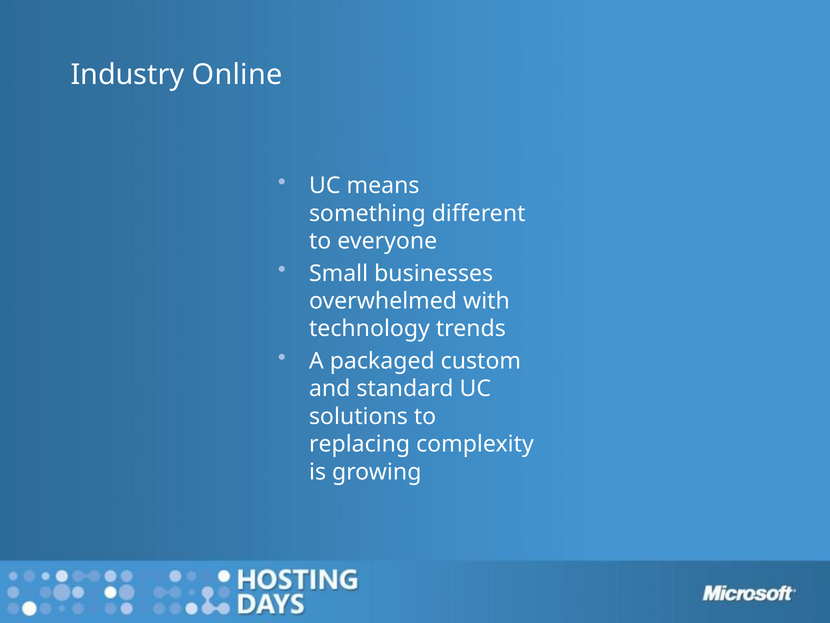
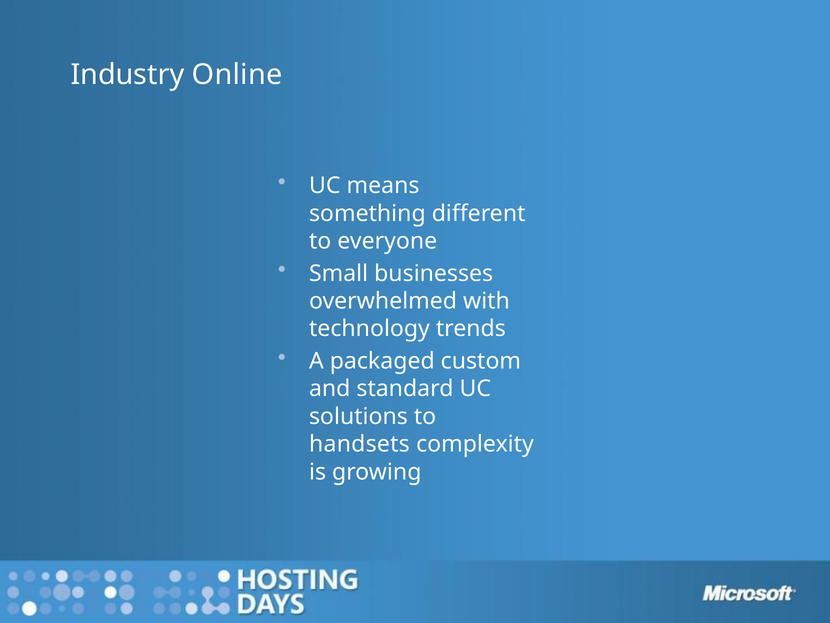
replacing: replacing -> handsets (359, 444)
